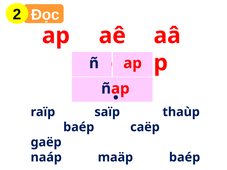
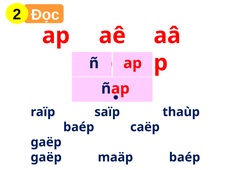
naáp: naáp -> gaëp (46, 158)
